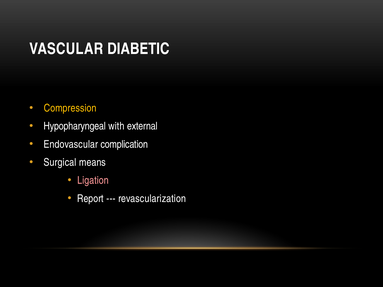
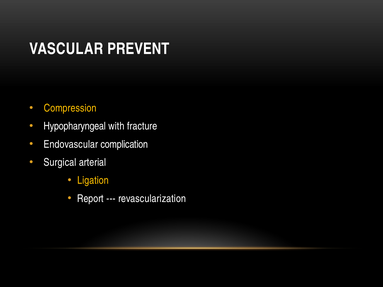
DIABETIC: DIABETIC -> PREVENT (138, 49)
external: external -> fracture (142, 126)
means: means -> arterial (93, 162)
Ligation colour: pink -> yellow (93, 181)
